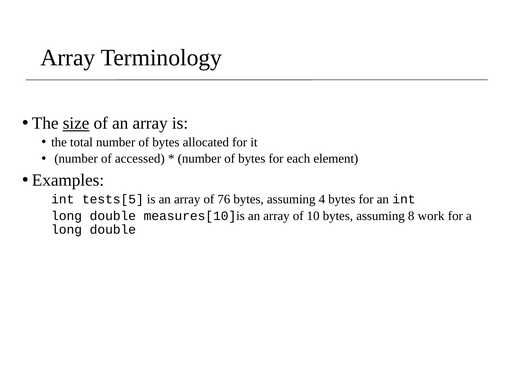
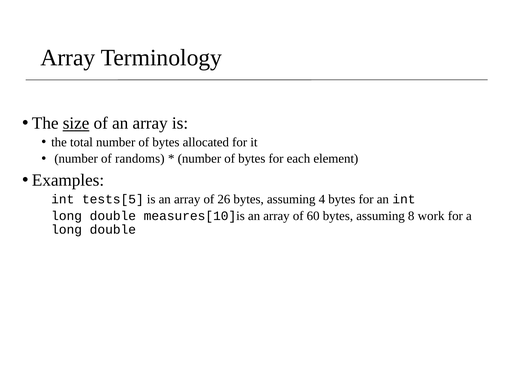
accessed: accessed -> randoms (140, 159)
76: 76 -> 26 (224, 199)
10: 10 -> 60 (313, 215)
